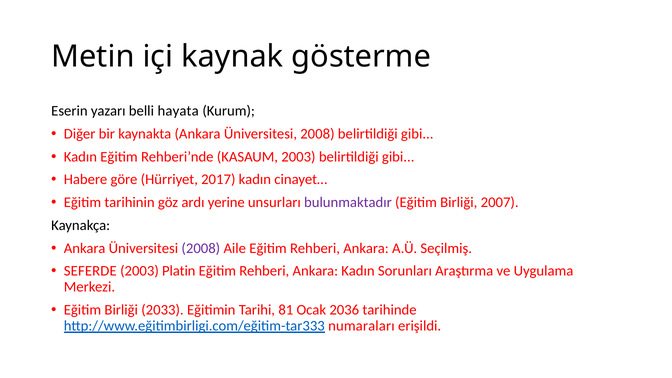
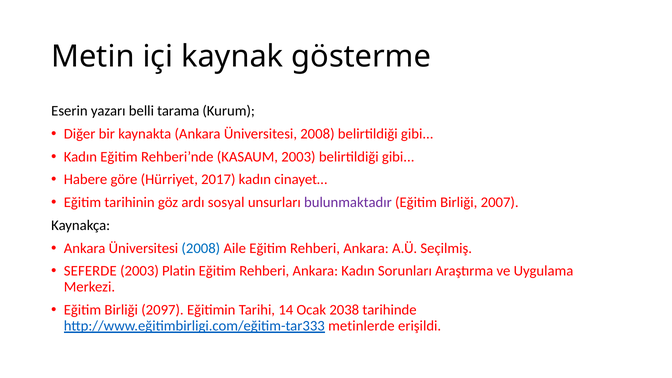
hayata: hayata -> tarama (178, 111)
yerine: yerine -> sosyal (226, 202)
2008 colour: purple -> blue (201, 248)
2033: 2033 -> 2097 (162, 310)
81: 81 -> 14 (286, 310)
2036: 2036 -> 2038 (344, 310)
numaraları: numaraları -> metinlerde (361, 326)
